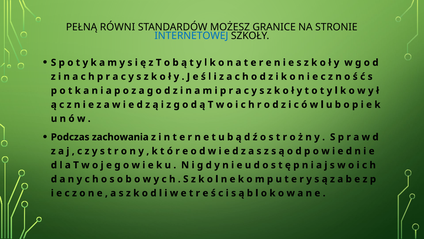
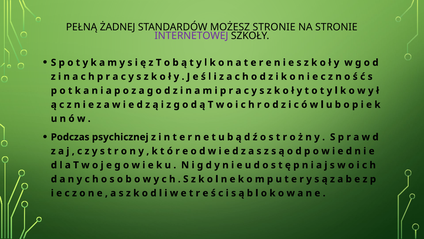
RÓWNI: RÓWNI -> ŻADNEJ (118, 27)
MOŻESZ GRANICE: GRANICE -> STRONIE (274, 27)
INTERNETOWEJ colour: blue -> purple (191, 36)
zachowania: zachowania -> psychicznej (120, 137)
